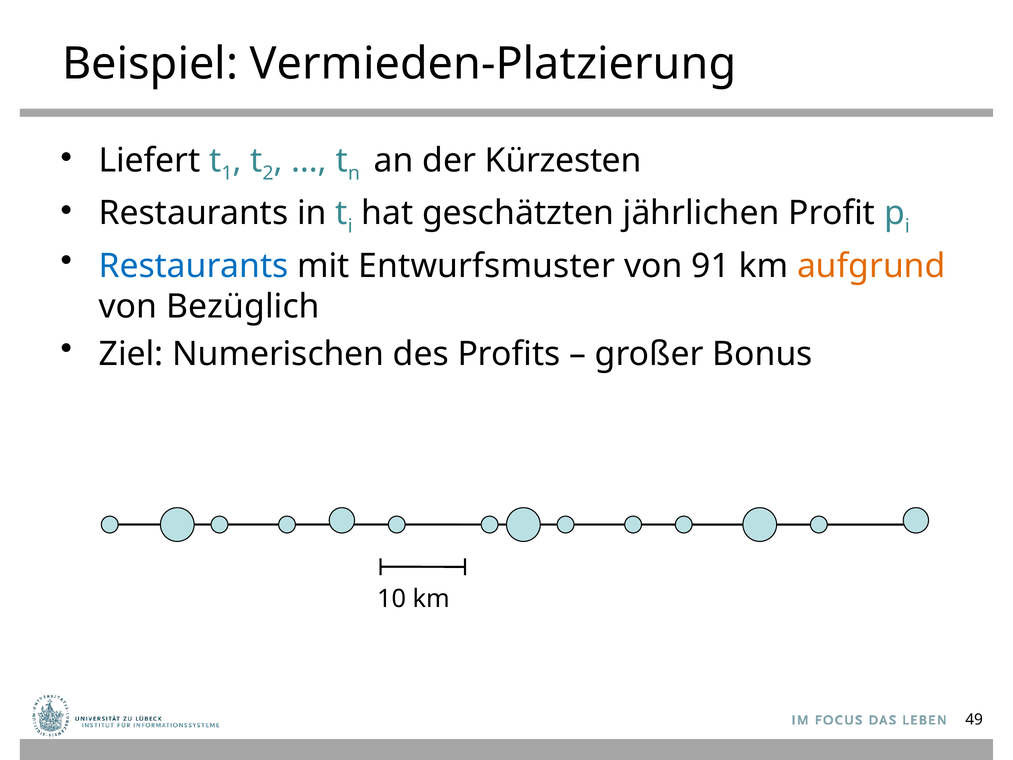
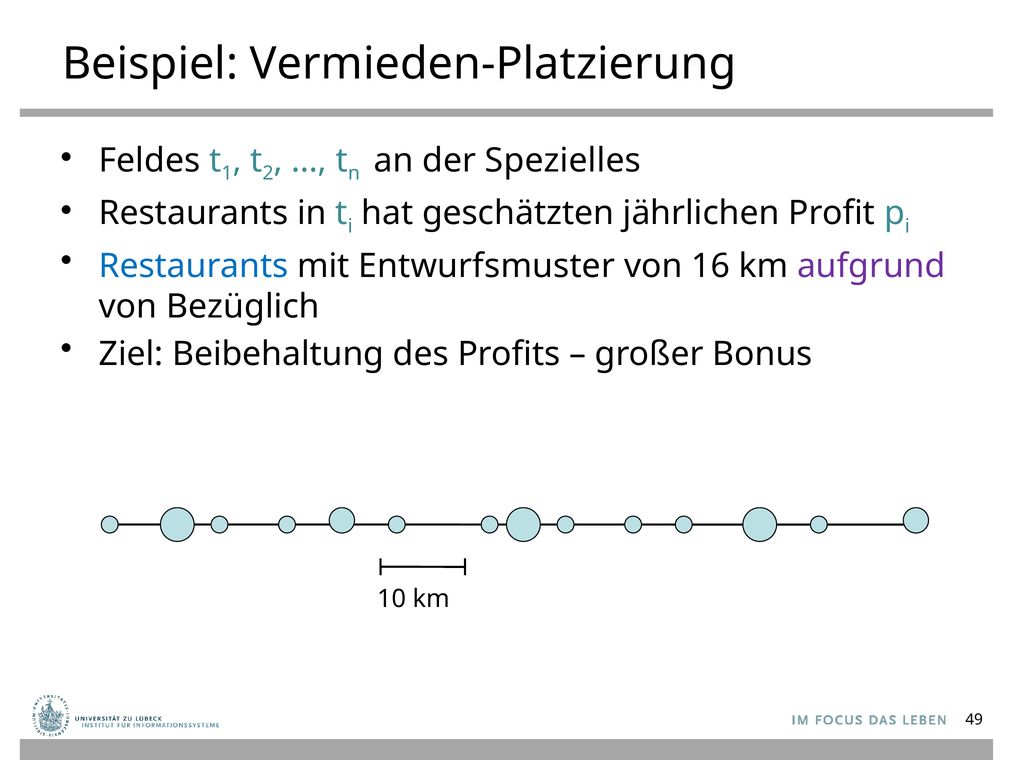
Liefert: Liefert -> Feldes (150, 160)
Kürzesten: Kürzesten -> Spezielles (563, 160)
91: 91 -> 16 (711, 266)
aufgrund colour: orange -> purple (871, 266)
Numerischen: Numerischen -> Beibehaltung (278, 354)
